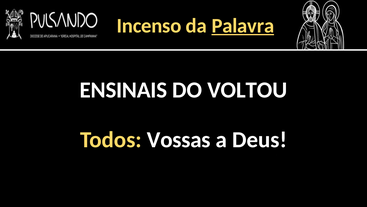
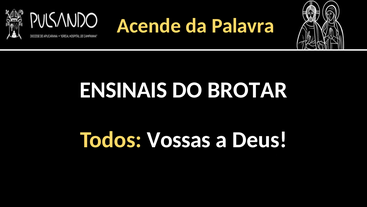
Incenso: Incenso -> Acende (149, 26)
Palavra underline: present -> none (243, 26)
VOLTOU: VOLTOU -> BROTAR (247, 90)
